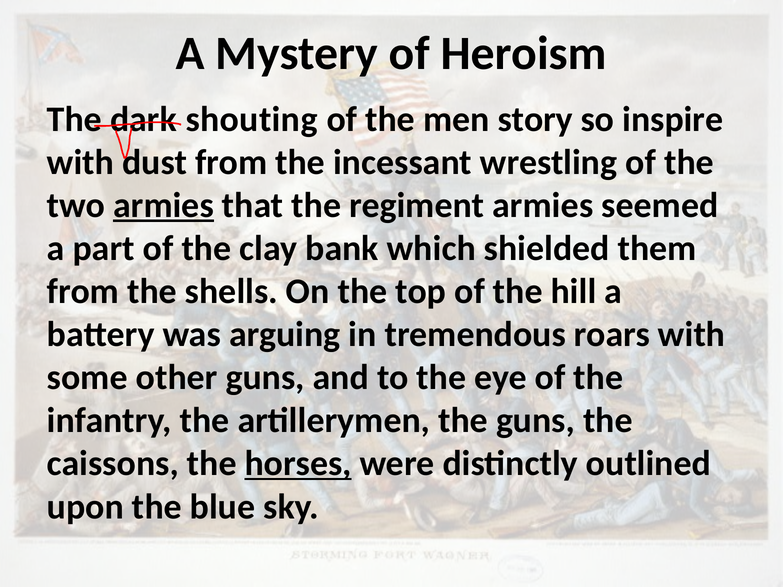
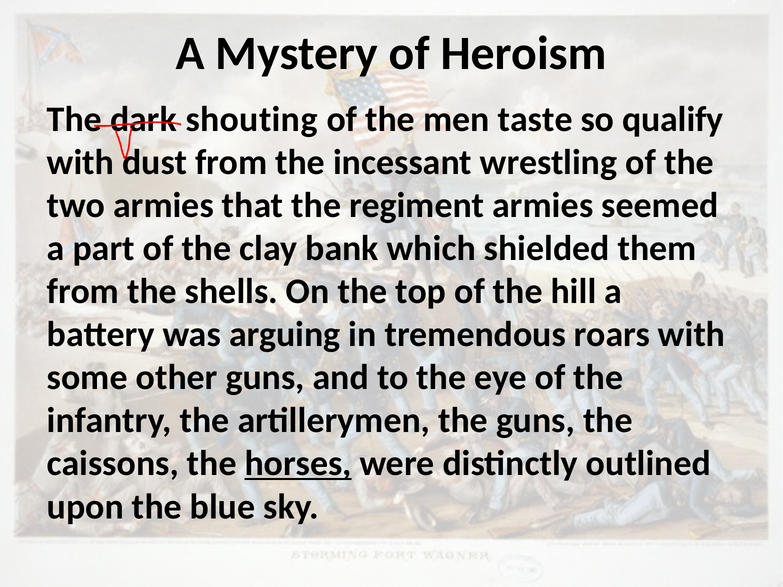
story: story -> taste (535, 119)
inspire: inspire -> qualify (673, 119)
armies underline: present -> none (163, 205)
